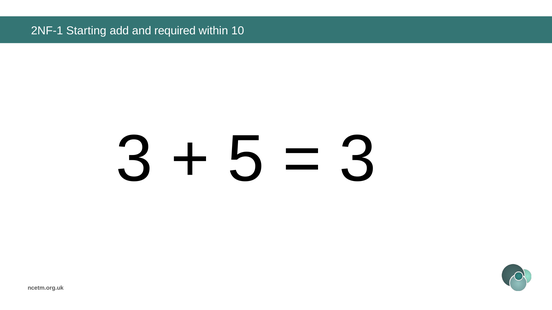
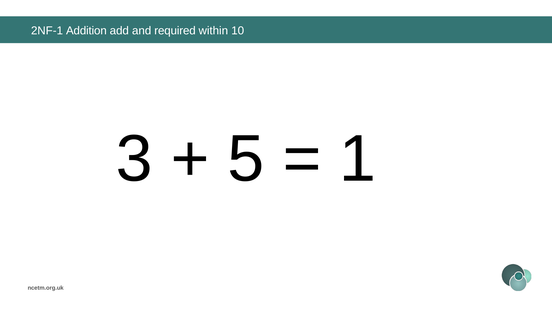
Starting: Starting -> Addition (86, 31)
3: 3 -> 1 (358, 159)
